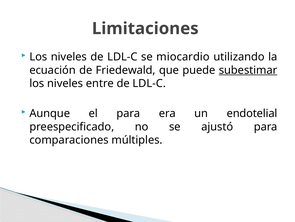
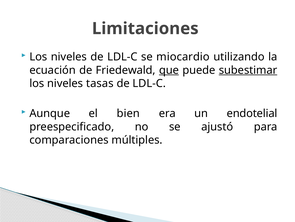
que underline: none -> present (169, 70)
entre: entre -> tasas (100, 83)
el para: para -> bien (128, 113)
